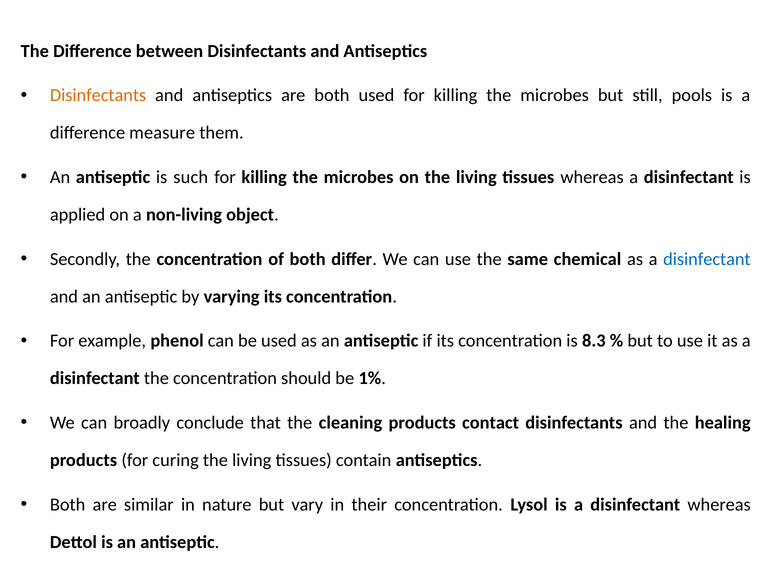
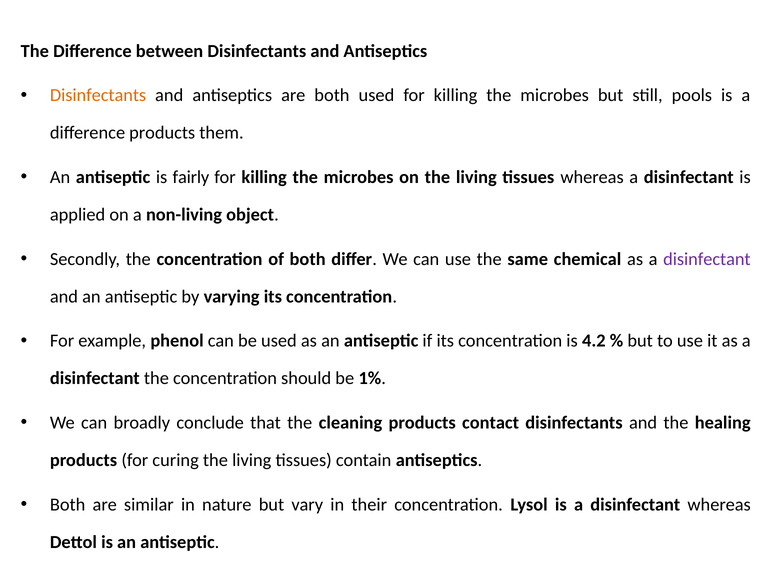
difference measure: measure -> products (162, 133)
such: such -> fairly (191, 177)
disinfectant colour: blue -> purple (707, 259)
8.3: 8.3 -> 4.2 (594, 341)
